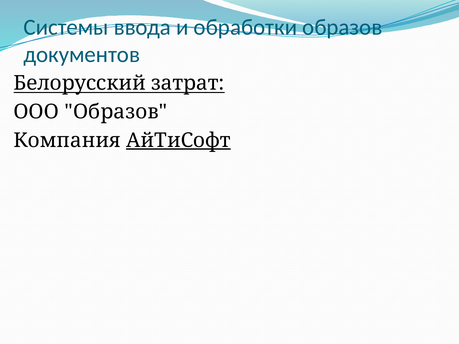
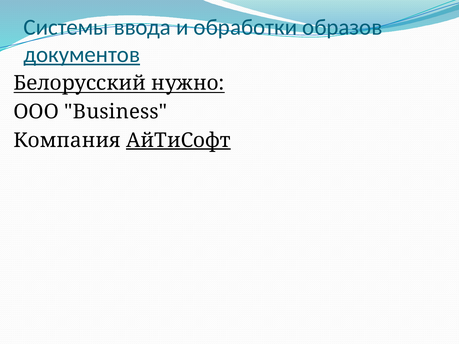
документов underline: none -> present (82, 55)
затрат: затрат -> нужно (188, 83)
ООО Образов: Образов -> Business (116, 112)
